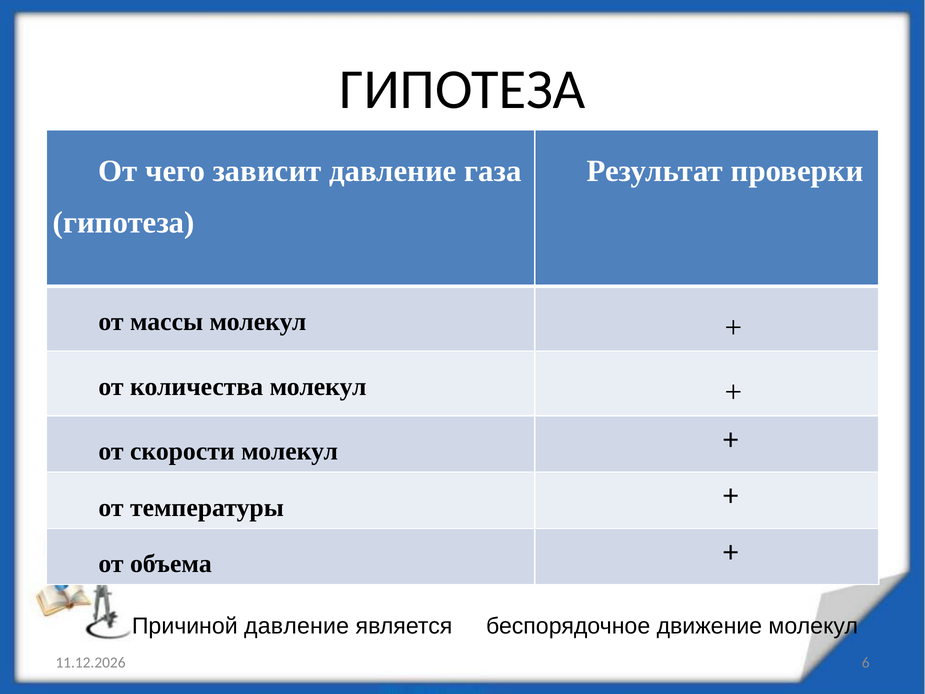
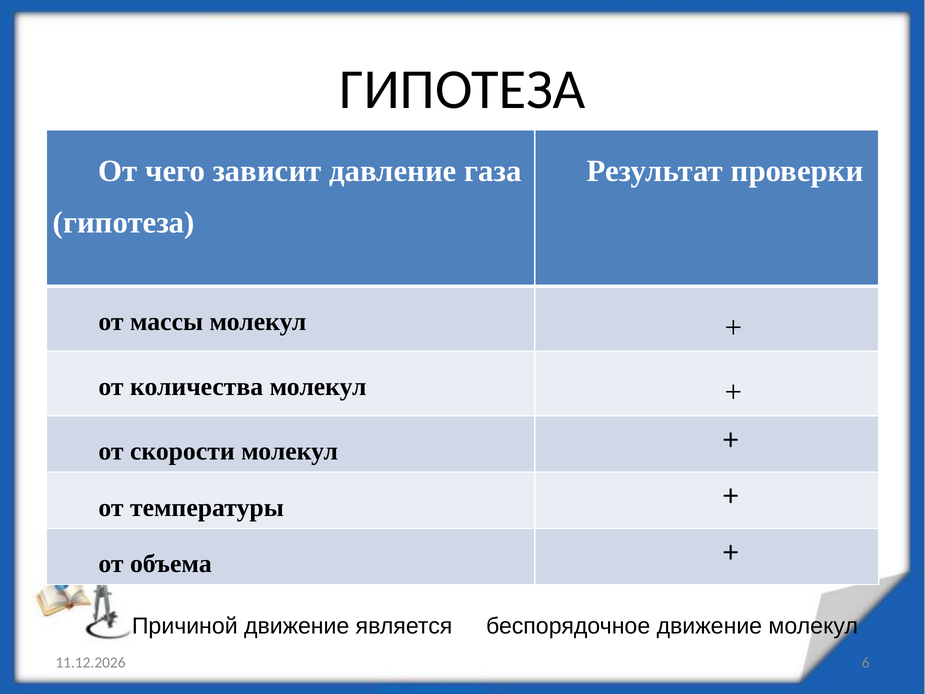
Причиной давление: давление -> движение (297, 626)
